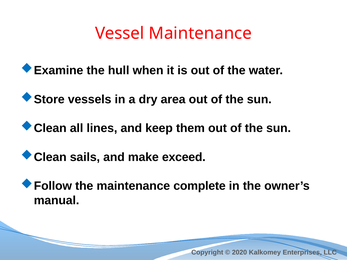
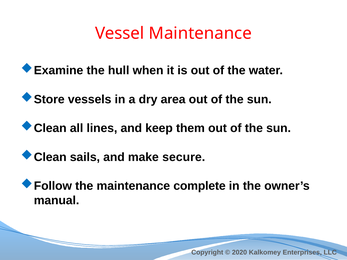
exceed: exceed -> secure (184, 157)
